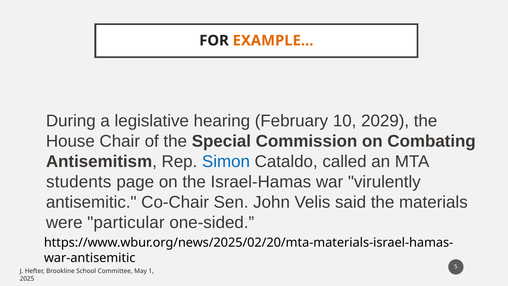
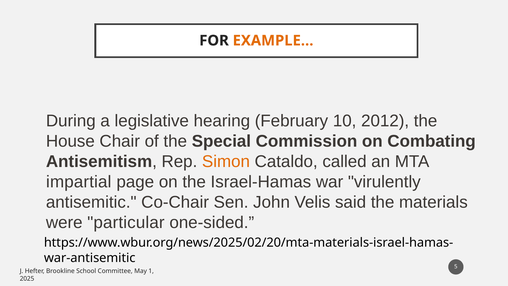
2029: 2029 -> 2012 (385, 121)
Simon colour: blue -> orange (226, 161)
students: students -> impartial (79, 182)
